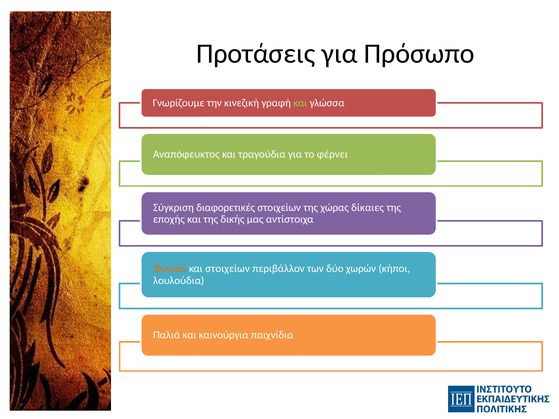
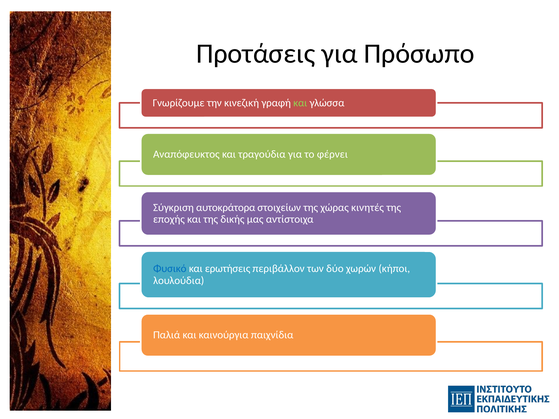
διαφορετικές: διαφορετικές -> αυτοκράτορα (226, 208)
δίκαιες: δίκαιες -> κινητές (368, 208)
Φυσικό colour: orange -> blue (170, 269)
και στοιχείων: στοιχείων -> ερωτήσεις (228, 269)
